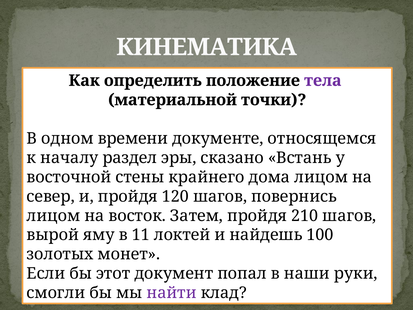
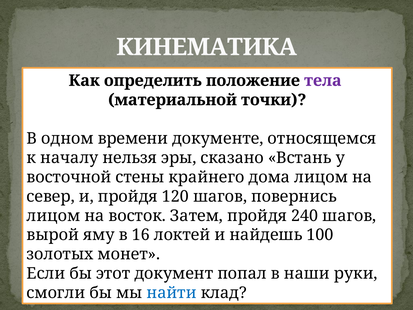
раздел: раздел -> нельзя (130, 158)
210: 210 -> 240 (305, 216)
11: 11 -> 16 (141, 235)
найти colour: purple -> blue (172, 293)
